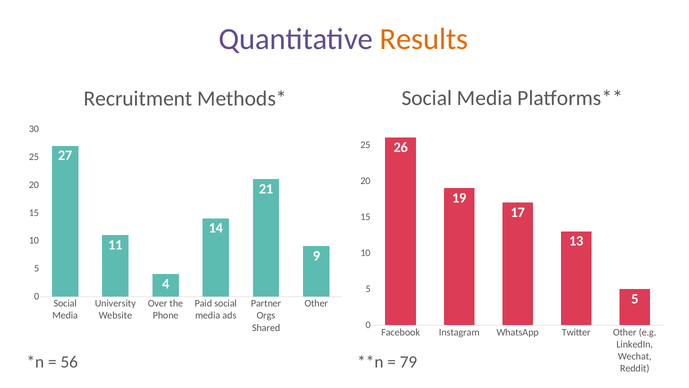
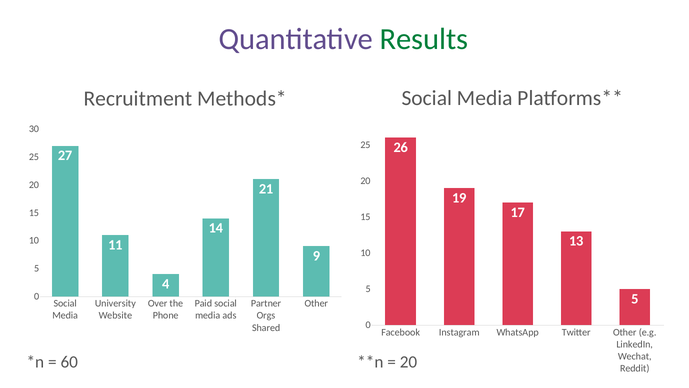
Results colour: orange -> green (424, 39)
56: 56 -> 60 (69, 362)
79: 79 -> 20 (408, 362)
